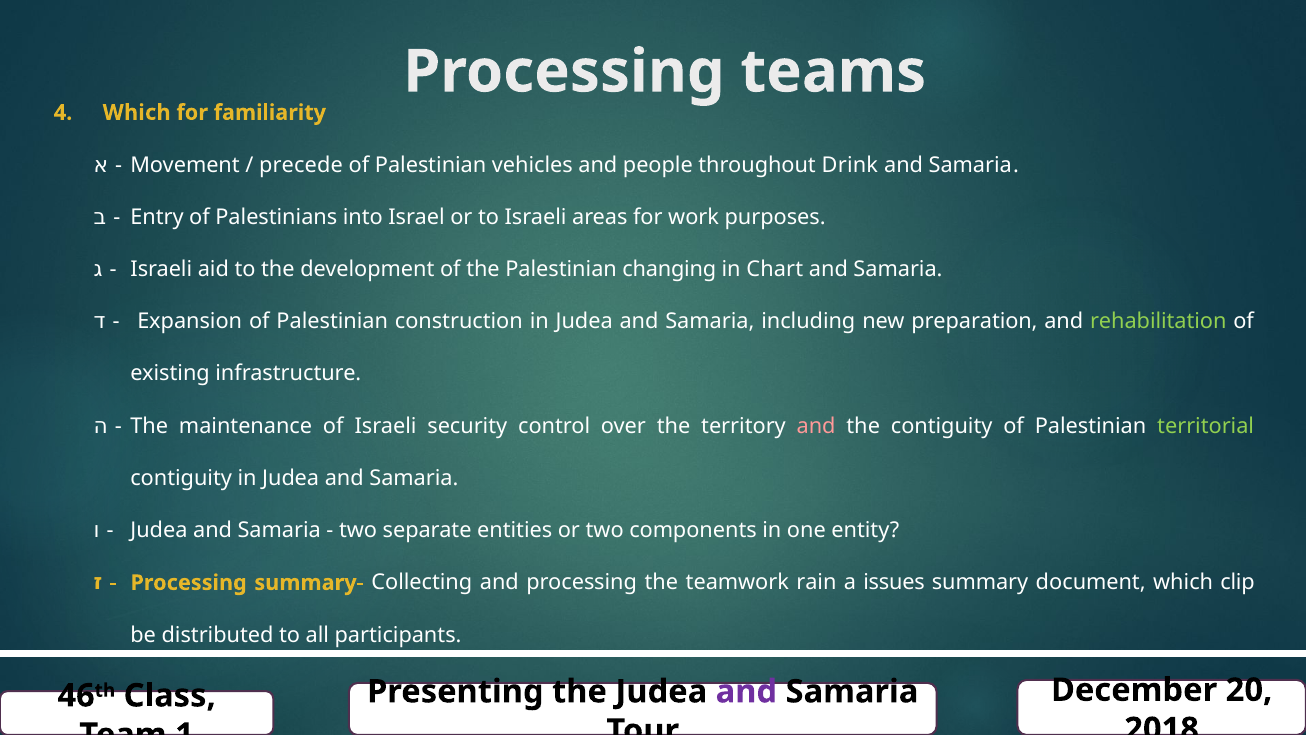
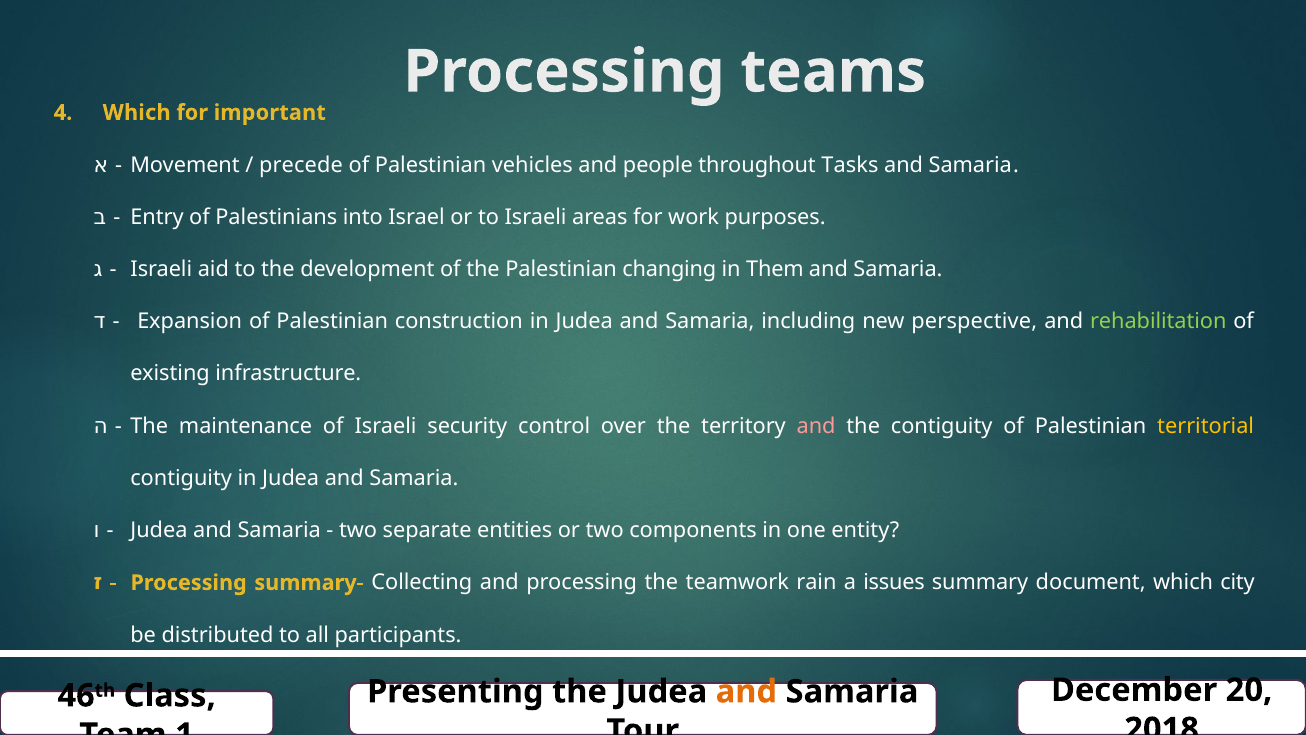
familiarity: familiarity -> important (270, 113)
Drink: Drink -> Tasks (850, 165)
Chart: Chart -> Them (775, 269)
preparation: preparation -> perspective (974, 321)
territorial colour: light green -> yellow (1206, 426)
clip: clip -> city (1237, 582)
and colour: purple -> orange (746, 691)
